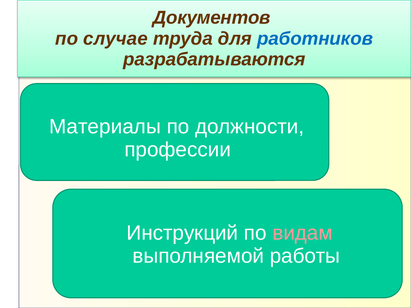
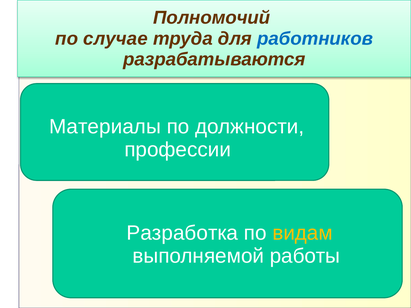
Документов: Документов -> Полномочий (212, 18)
Инструкций: Инструкций -> Разработка (182, 233)
видам colour: pink -> yellow (303, 233)
